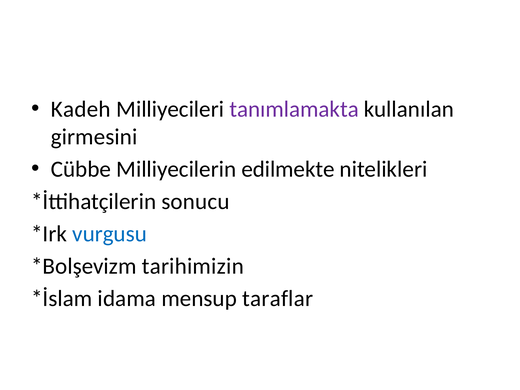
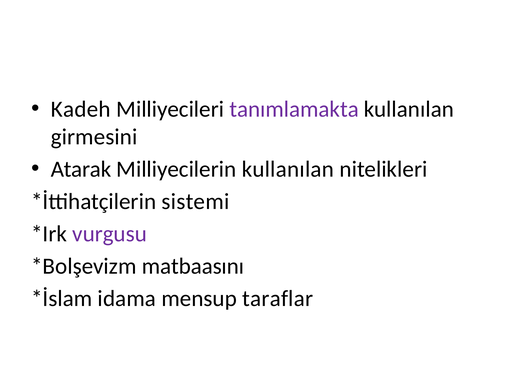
Cübbe: Cübbe -> Atarak (81, 169)
Milliyecilerin edilmekte: edilmekte -> kullanılan (288, 169)
sonucu: sonucu -> sistemi (195, 202)
vurgusu colour: blue -> purple (110, 234)
tarihimizin: tarihimizin -> matbaasını (193, 266)
